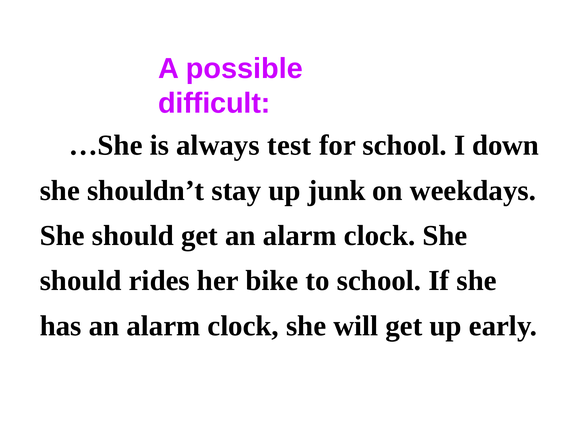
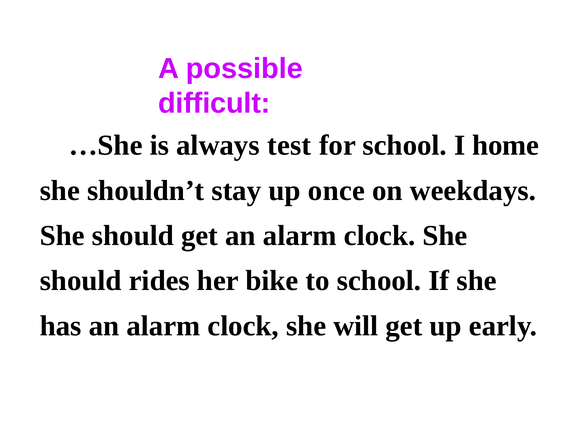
down: down -> home (506, 145)
junk: junk -> once (336, 190)
